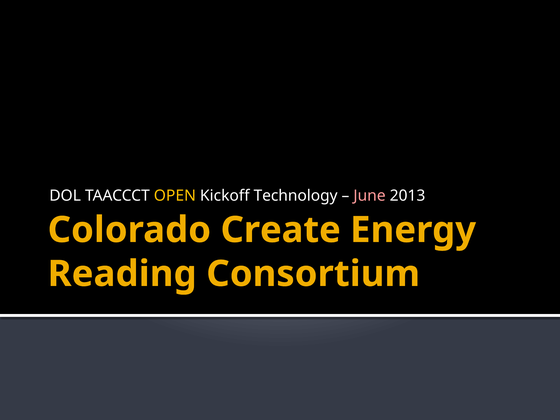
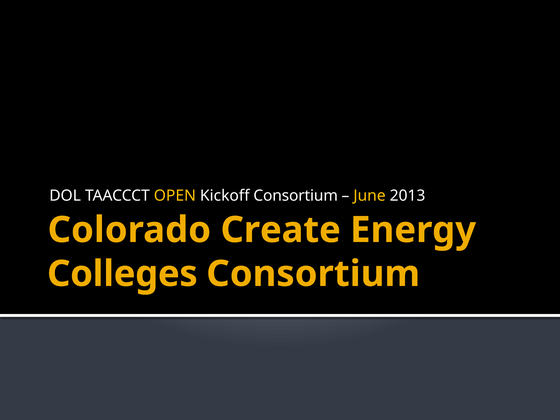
Kickoff Technology: Technology -> Consortium (296, 196)
June colour: pink -> yellow (369, 196)
Reading: Reading -> Colleges (122, 274)
